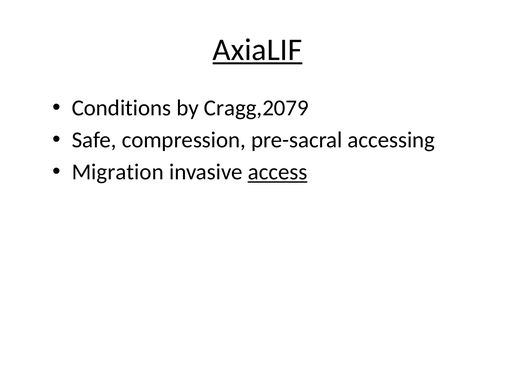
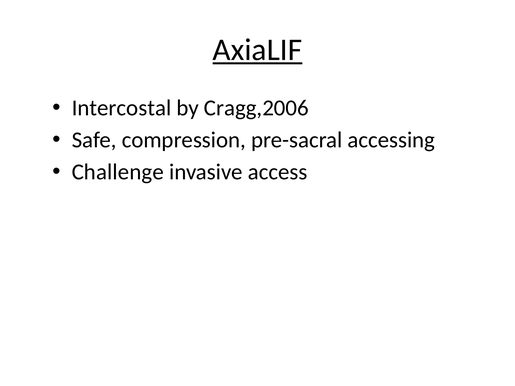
Conditions: Conditions -> Intercostal (121, 108)
Cragg,2079: Cragg,2079 -> Cragg,2006 (256, 108)
Migration: Migration -> Challenge (118, 172)
access underline: present -> none (278, 172)
